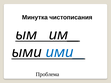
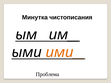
ими__ colour: blue -> orange (65, 52)
